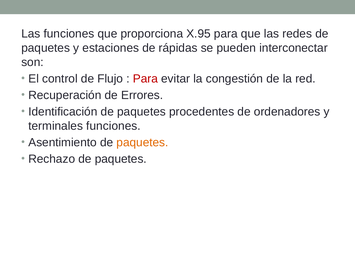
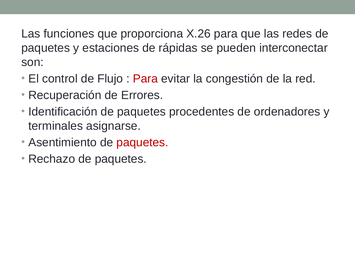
X.95: X.95 -> X.26 (199, 34)
terminales funciones: funciones -> asignarse (114, 126)
paquetes colour: orange -> red (142, 143)
